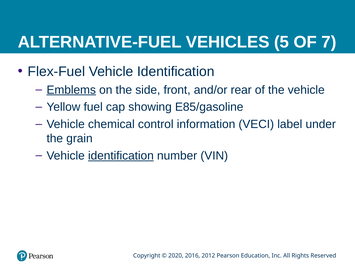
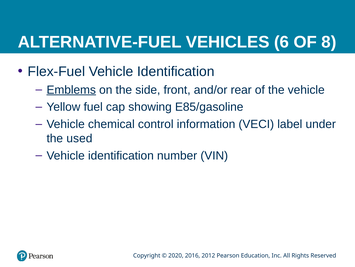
5: 5 -> 6 (282, 42)
7: 7 -> 8 (329, 42)
grain: grain -> used (79, 138)
identification underline: present -> none (121, 155)
